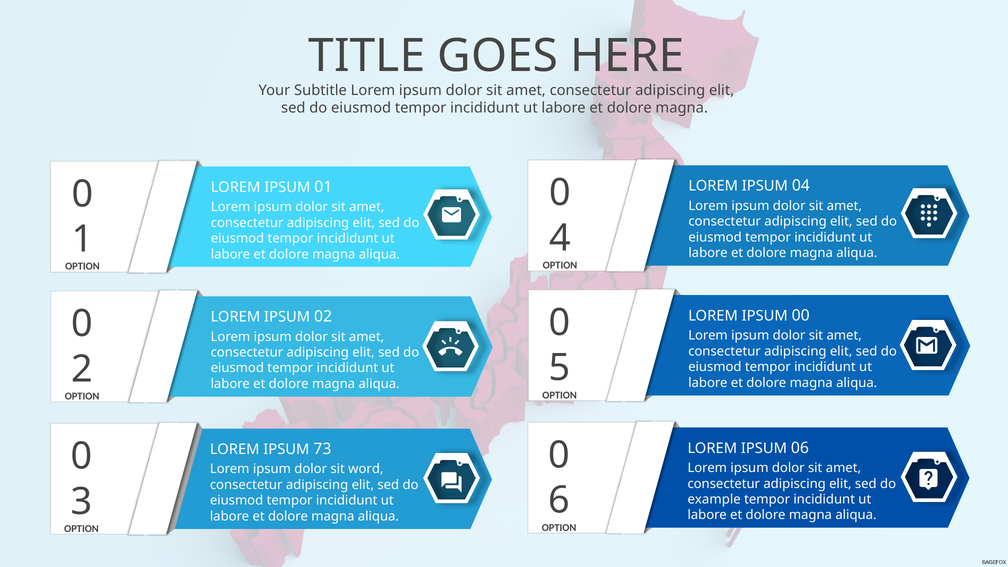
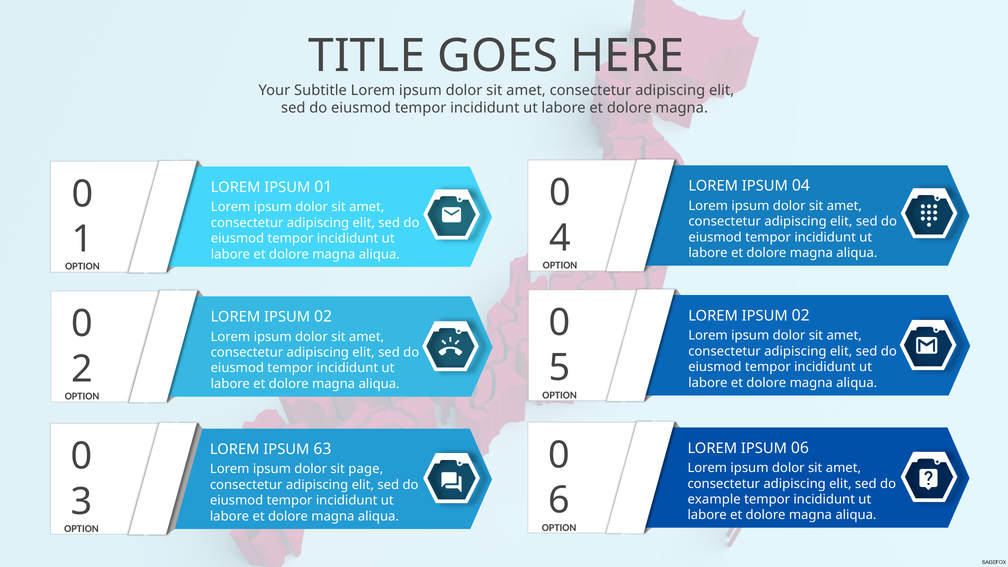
00: 00 -> 02 (801, 315)
73: 73 -> 63 (322, 449)
word: word -> page (366, 469)
